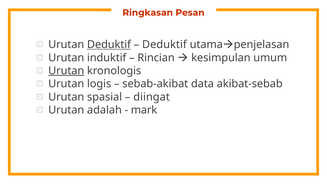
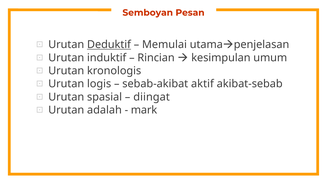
Ringkasan: Ringkasan -> Semboyan (148, 13)
Deduktif: Deduktif -> Memulai (164, 45)
Urutan underline: present -> none (66, 71)
data: data -> aktif (202, 84)
